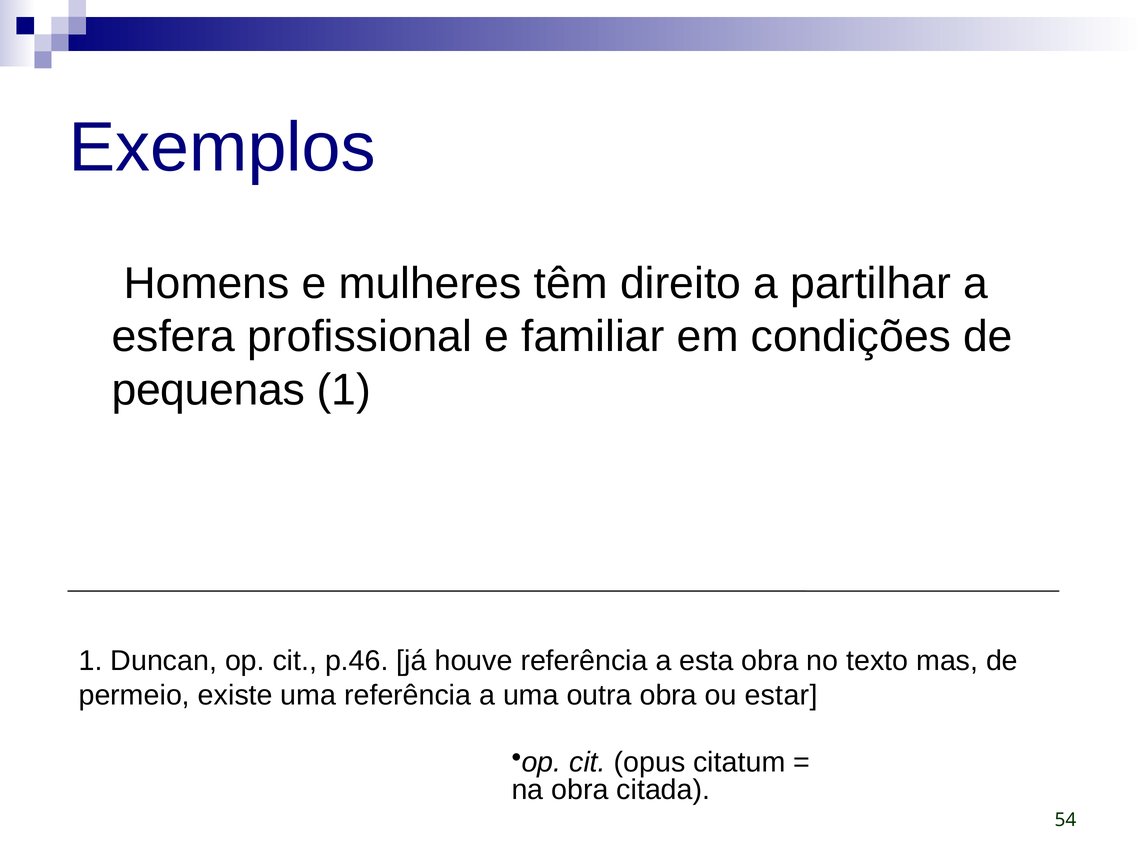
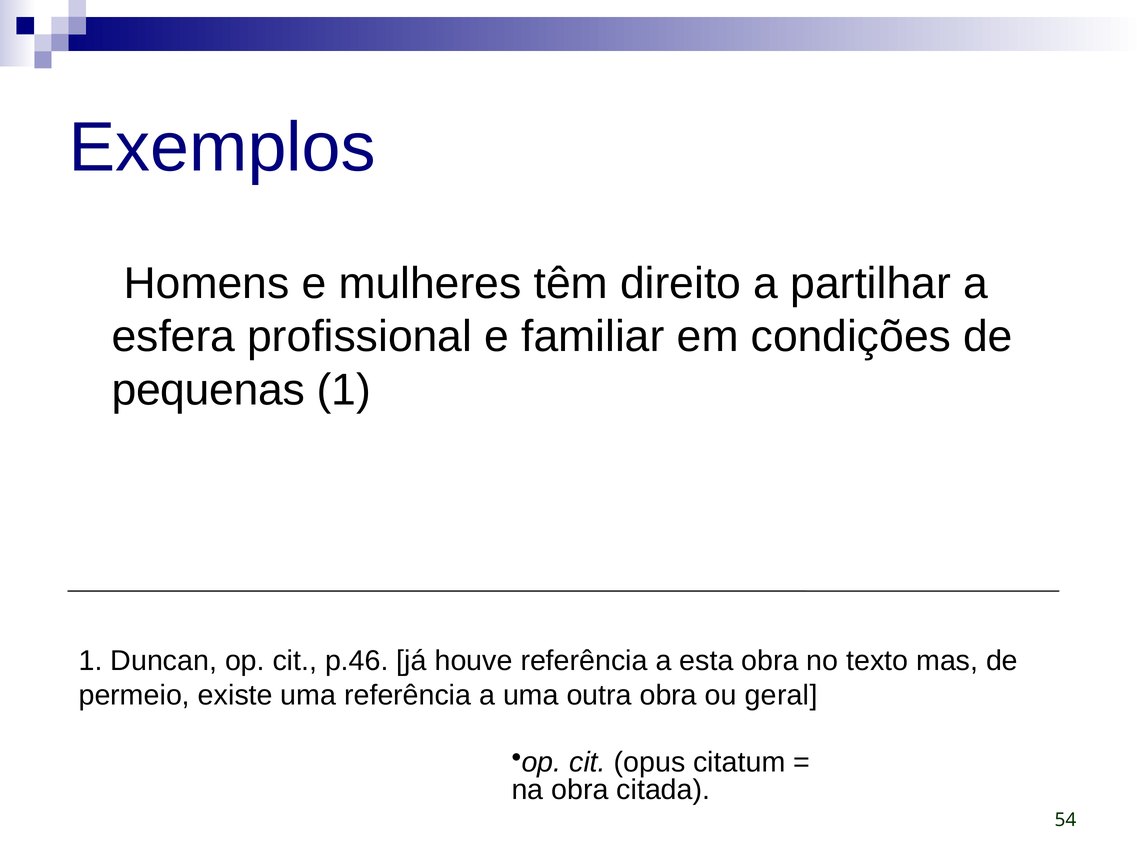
estar: estar -> geral (781, 696)
